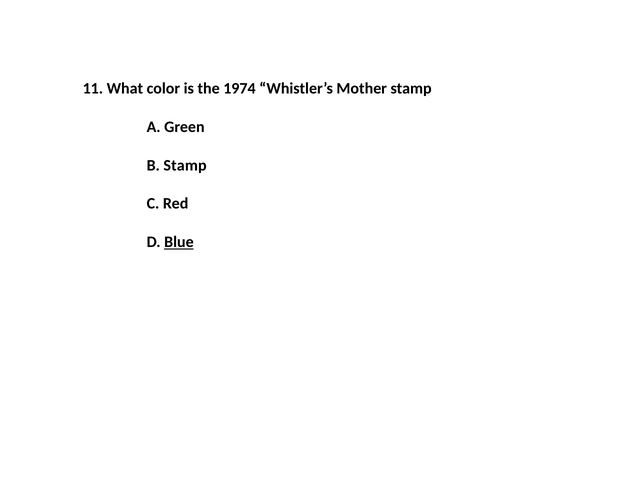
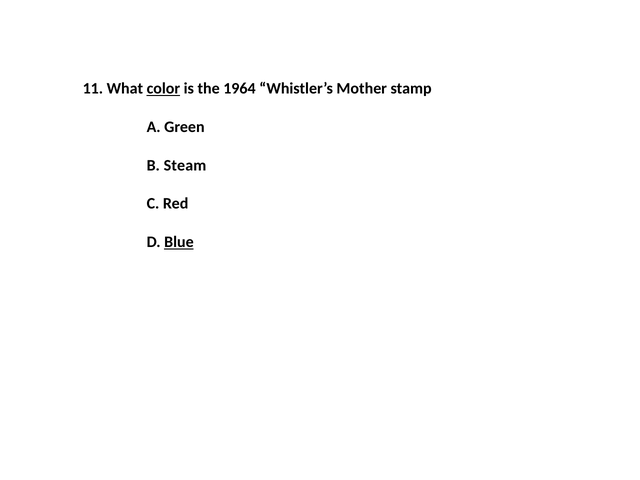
color underline: none -> present (163, 89)
1974: 1974 -> 1964 (239, 89)
B Stamp: Stamp -> Steam (185, 165)
